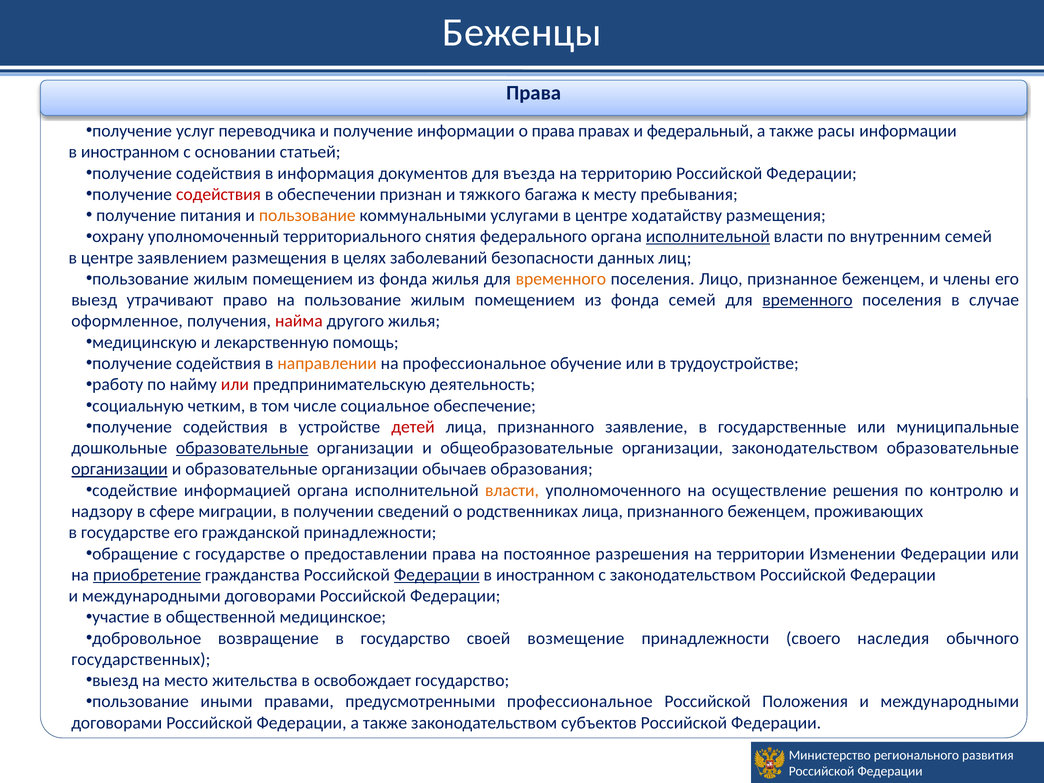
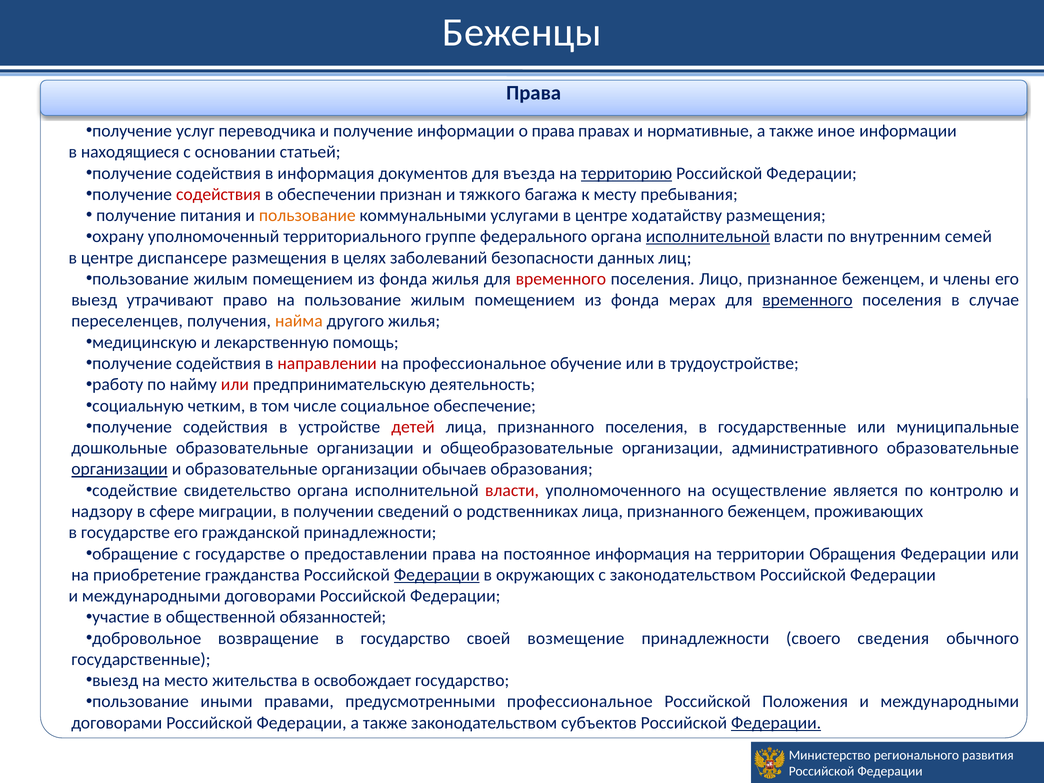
федеральный: федеральный -> нормативные (700, 131)
расы: расы -> иное (836, 131)
иностранном: иностранном -> находящиеся (130, 152)
территорию underline: none -> present (627, 173)
снятия: снятия -> группе (451, 237)
заявлением: заявлением -> диспансере (182, 258)
временного colour: orange -> red (561, 279)
фонда семей: семей -> мерах (692, 300)
оформленное: оформленное -> переселенцев (127, 321)
найма colour: red -> orange (299, 321)
направлении colour: orange -> red (327, 363)
признанного заявление: заявление -> поселения (646, 427)
образовательные underline: present -> none (242, 448)
организации законодательством: законодательством -> административного (805, 448)
информацией: информацией -> свидетельство (237, 490)
власти colour: orange -> red (512, 490)
решения: решения -> является (866, 490)
постоянное разрешения: разрешения -> информация (642, 554)
Изменении: Изменении -> Обращения (853, 554)
приобретение underline: present -> none (147, 575)
иностранном: иностранном -> окружающих (545, 575)
медицинское: медицинское -> обязанностей (333, 617)
наследия: наследия -> сведения (893, 638)
государственных: государственных -> государственные (141, 659)
Федерации underline: none -> present (776, 723)
